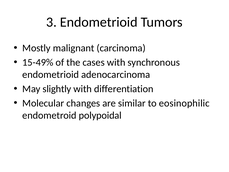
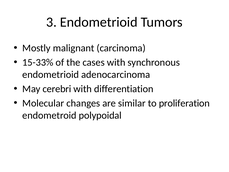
15-49%: 15-49% -> 15-33% (38, 62)
slightly: slightly -> cerebri (57, 89)
eosinophilic: eosinophilic -> proliferation (184, 103)
